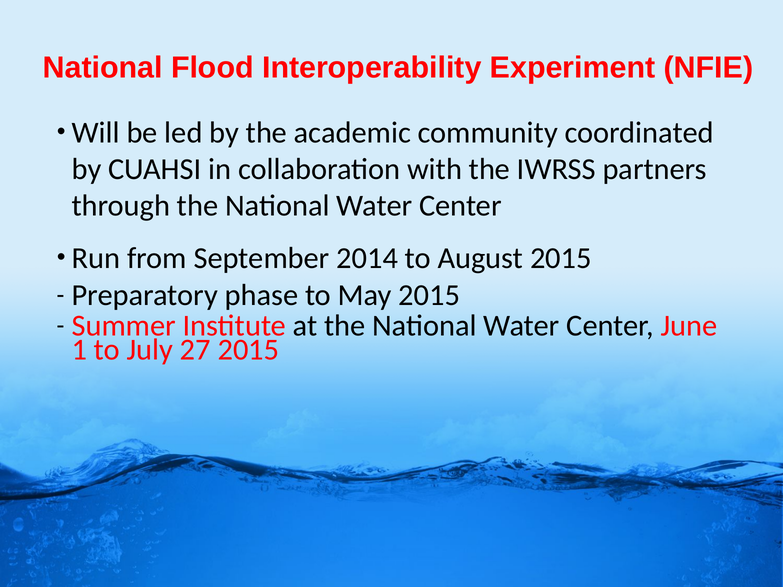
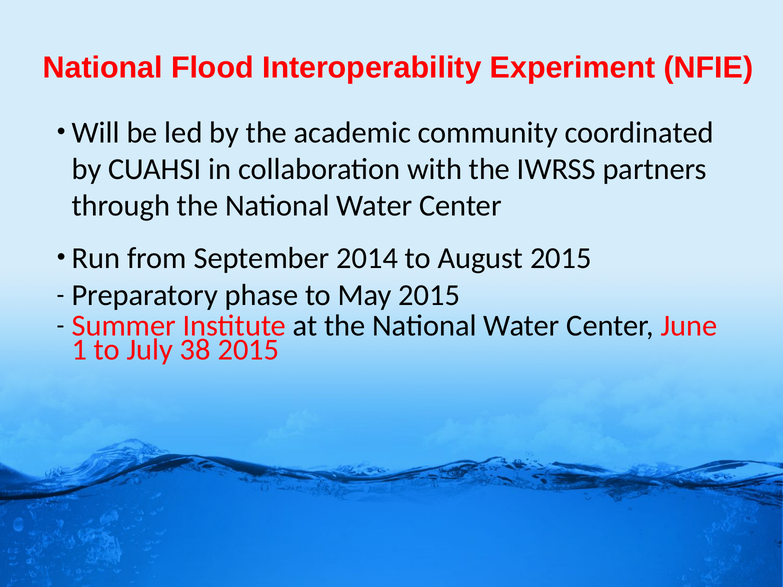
27: 27 -> 38 (195, 350)
